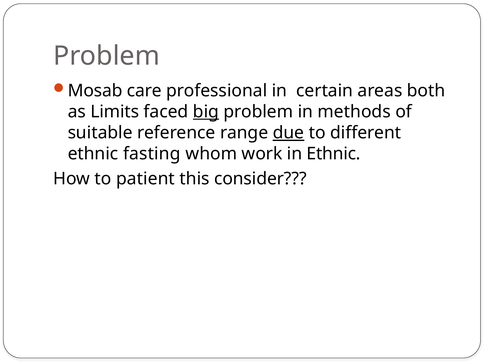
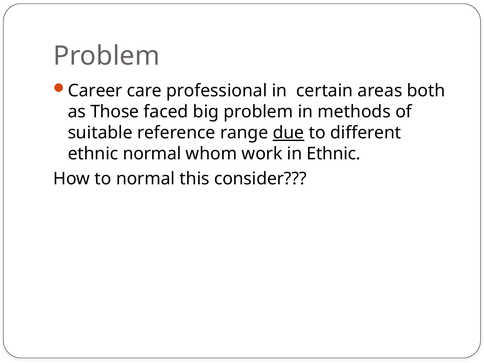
Mosab: Mosab -> Career (95, 91)
Limits: Limits -> Those (115, 112)
big underline: present -> none (206, 112)
ethnic fasting: fasting -> normal (152, 154)
to patient: patient -> normal (146, 179)
